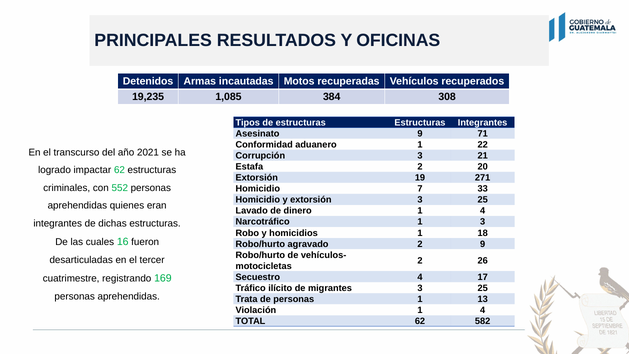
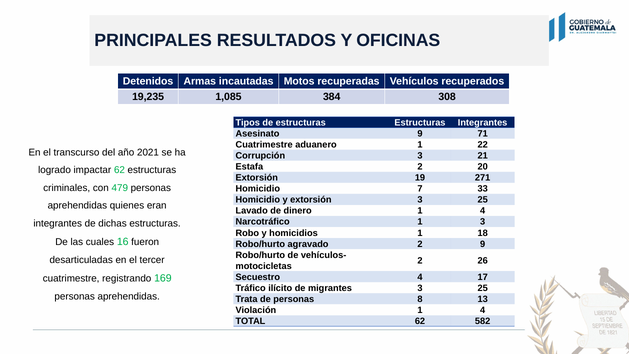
Conformidad: Conformidad -> Cuatrimestre (264, 145)
552: 552 -> 479 (120, 188)
personas 1: 1 -> 8 (420, 299)
